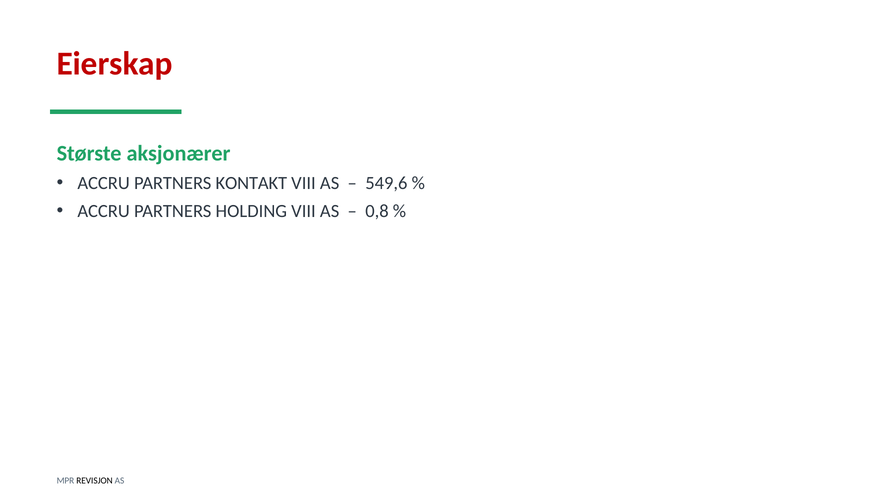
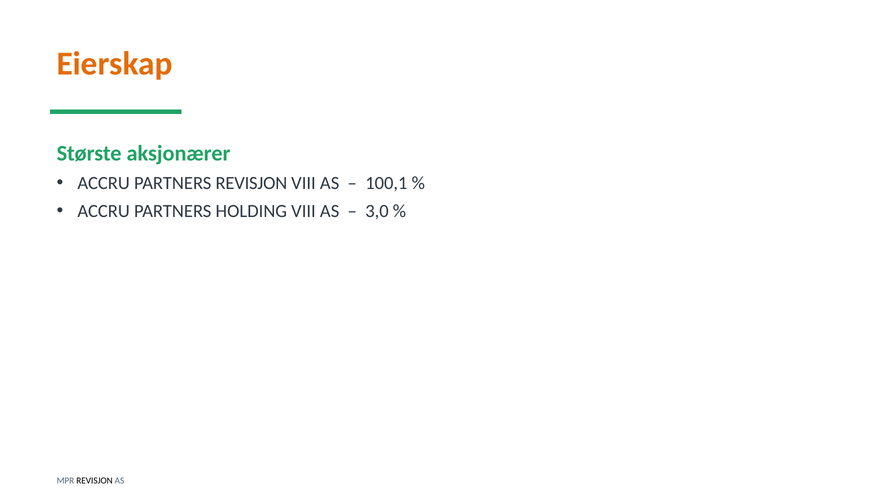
Eierskap colour: red -> orange (115, 64)
PARTNERS KONTAKT: KONTAKT -> REVISJON (251, 183)
549,6: 549,6 -> 100,1 (386, 183)
0,8: 0,8 -> 3,0 (377, 211)
